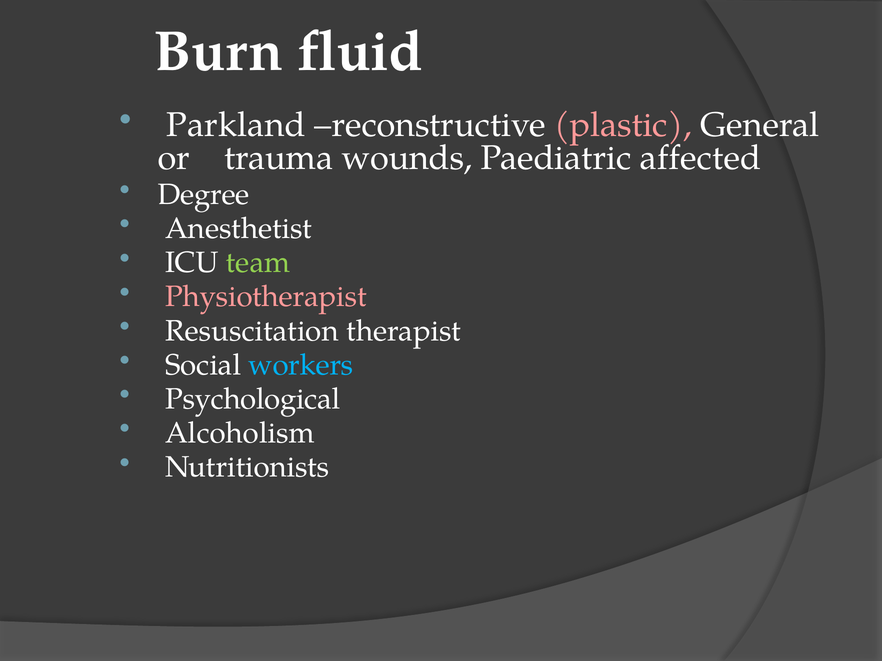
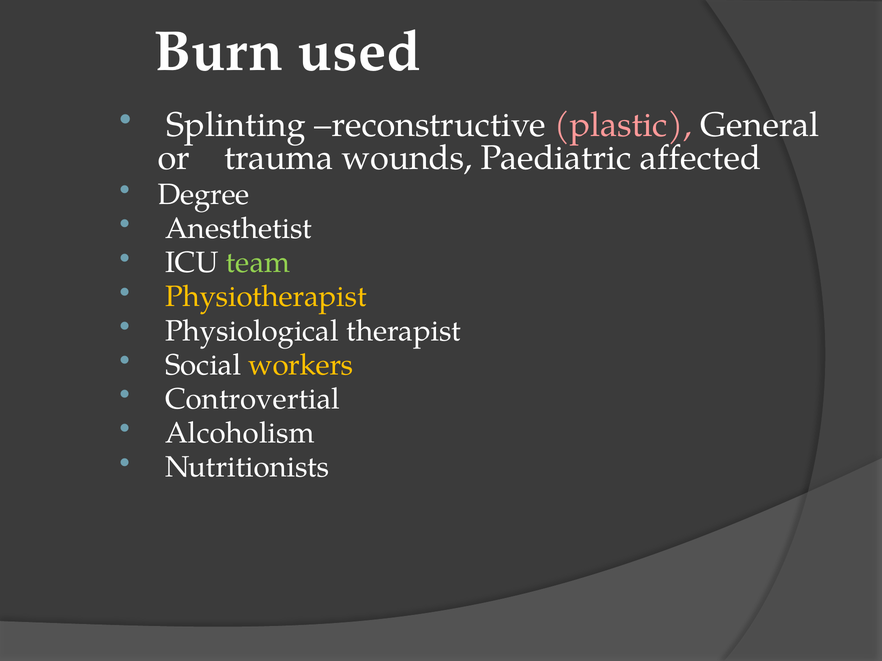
fluid: fluid -> used (360, 52)
Parkland: Parkland -> Splinting (236, 125)
Physiotherapist colour: pink -> yellow (266, 297)
Resuscitation: Resuscitation -> Physiological (252, 331)
workers colour: light blue -> yellow (301, 365)
Psychological: Psychological -> Controvertial (252, 399)
